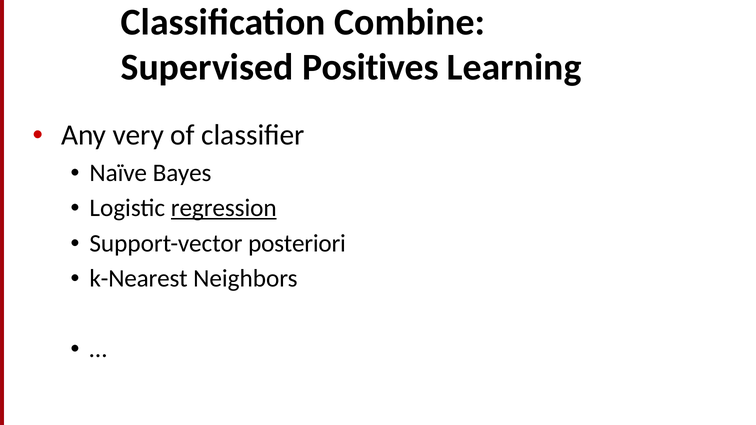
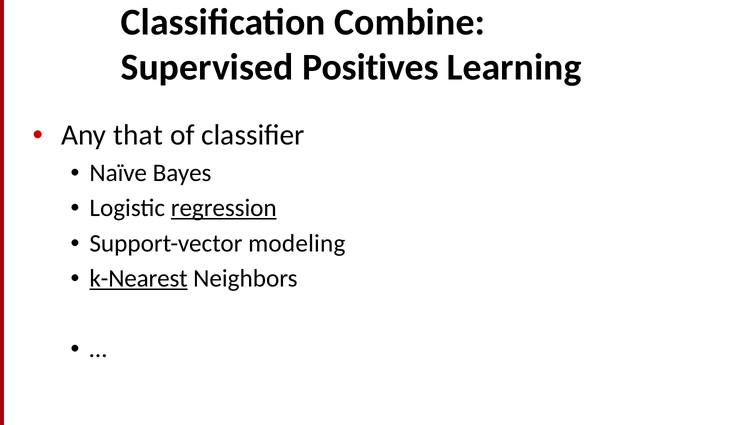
very: very -> that (138, 135)
posteriori: posteriori -> modeling (297, 243)
k-Nearest underline: none -> present (139, 279)
